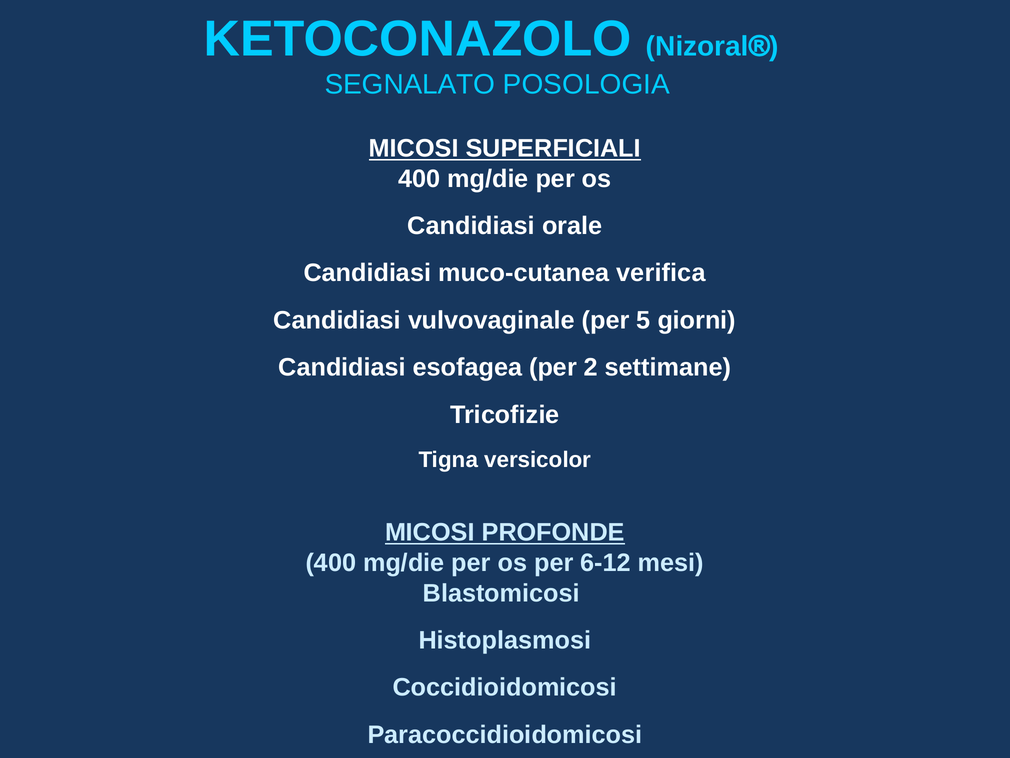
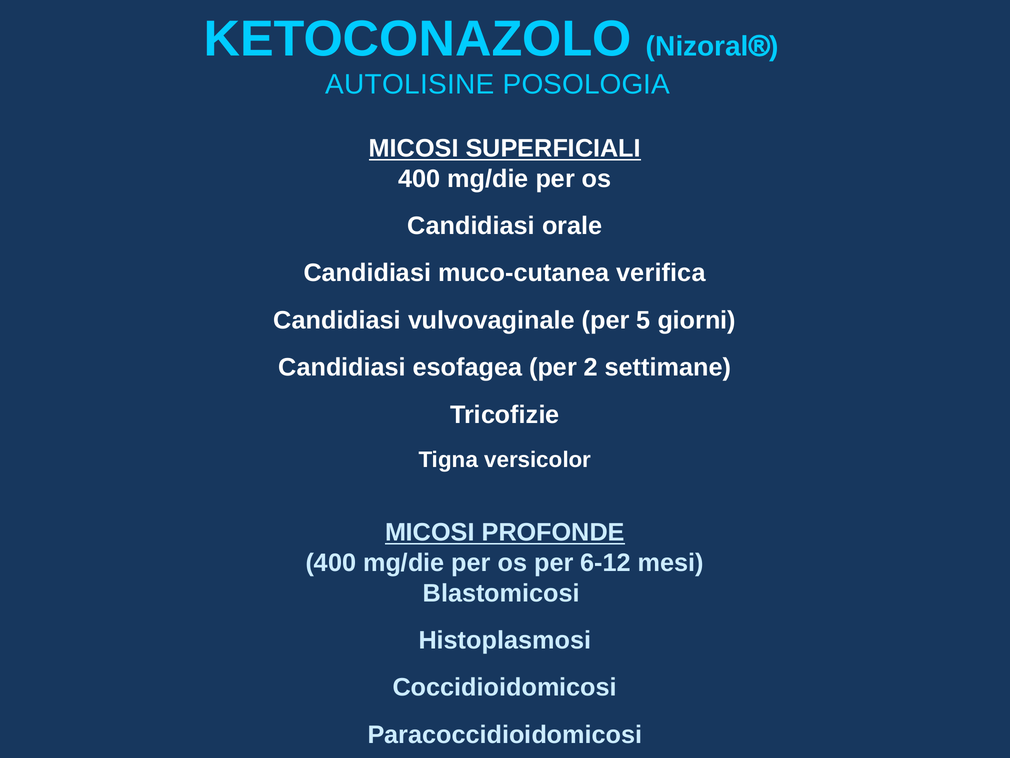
SEGNALATO: SEGNALATO -> AUTOLISINE (410, 85)
